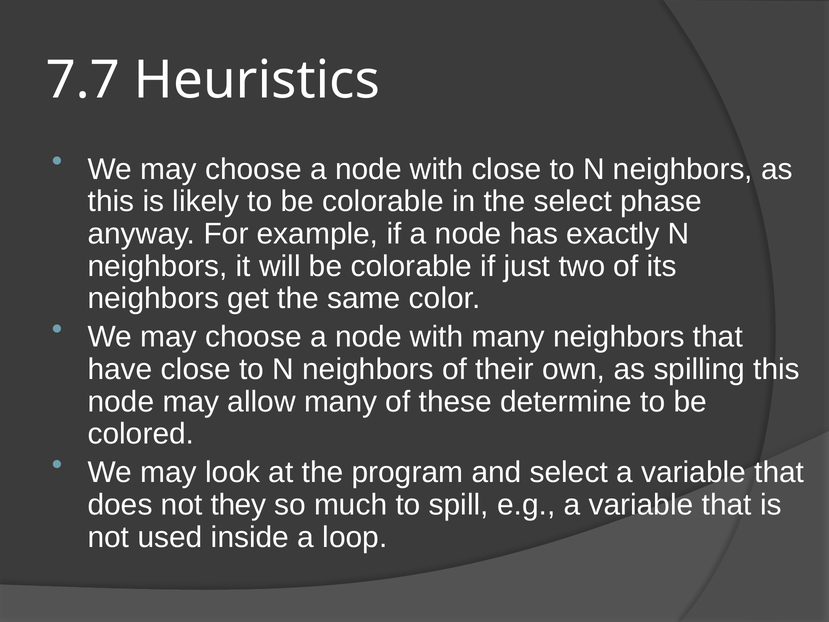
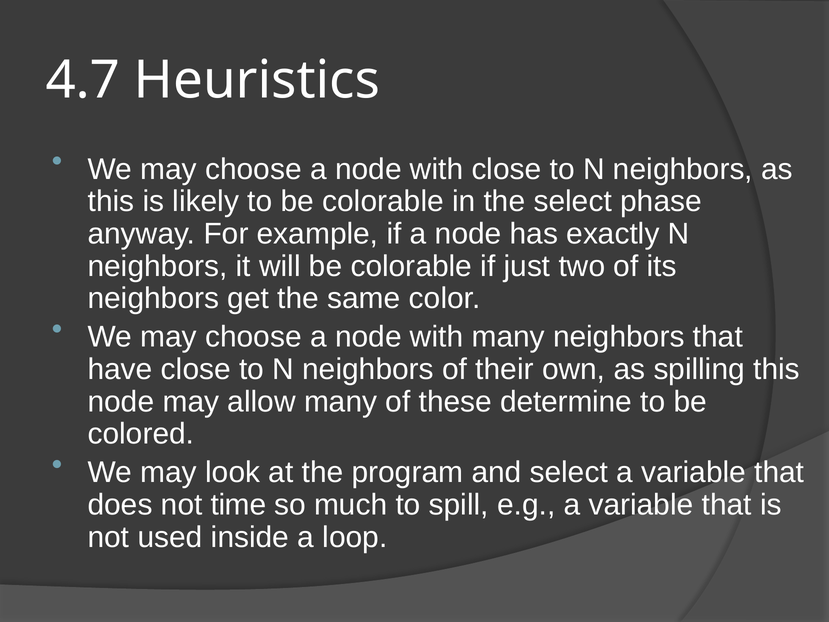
7.7: 7.7 -> 4.7 (83, 80)
they: they -> time (238, 505)
